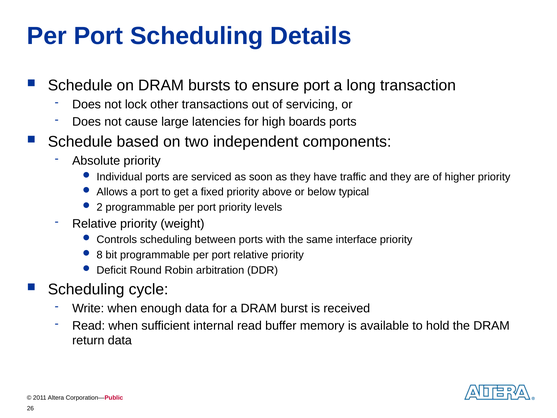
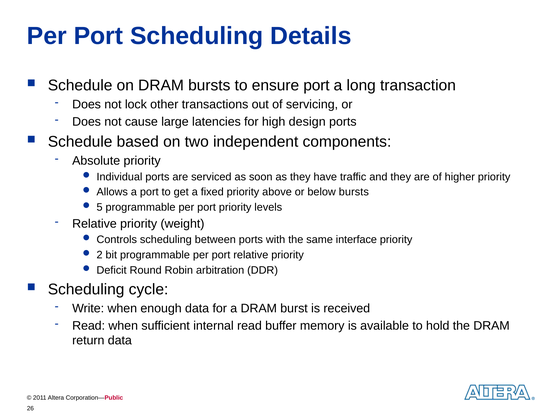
boards: boards -> design (307, 122)
below typical: typical -> bursts (354, 192)
2: 2 -> 5 (100, 207)
8: 8 -> 2 (100, 255)
